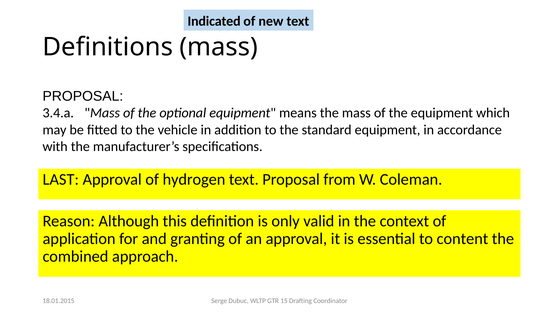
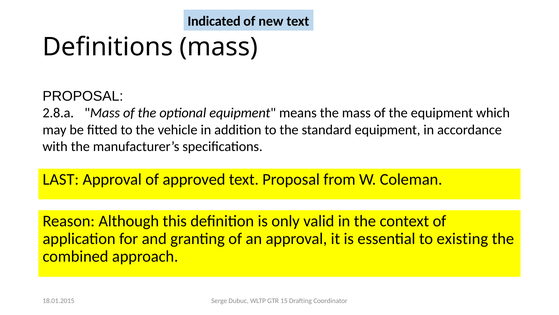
3.4.a: 3.4.a -> 2.8.a (58, 113)
hydrogen: hydrogen -> approved (194, 179)
content: content -> existing (462, 238)
